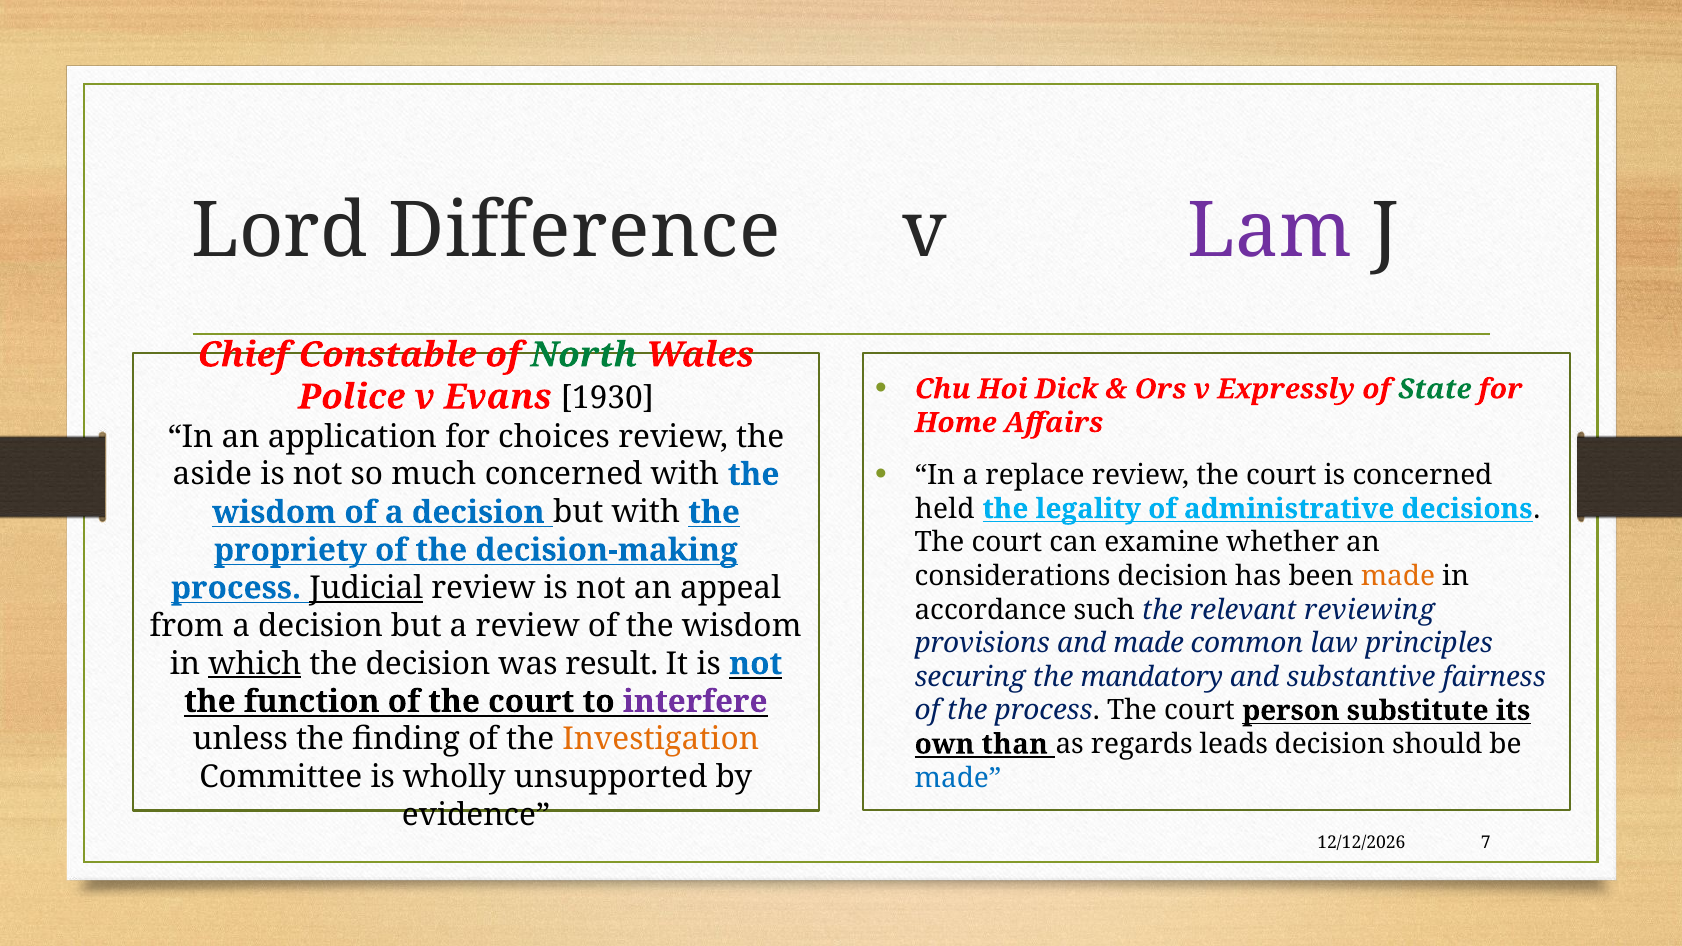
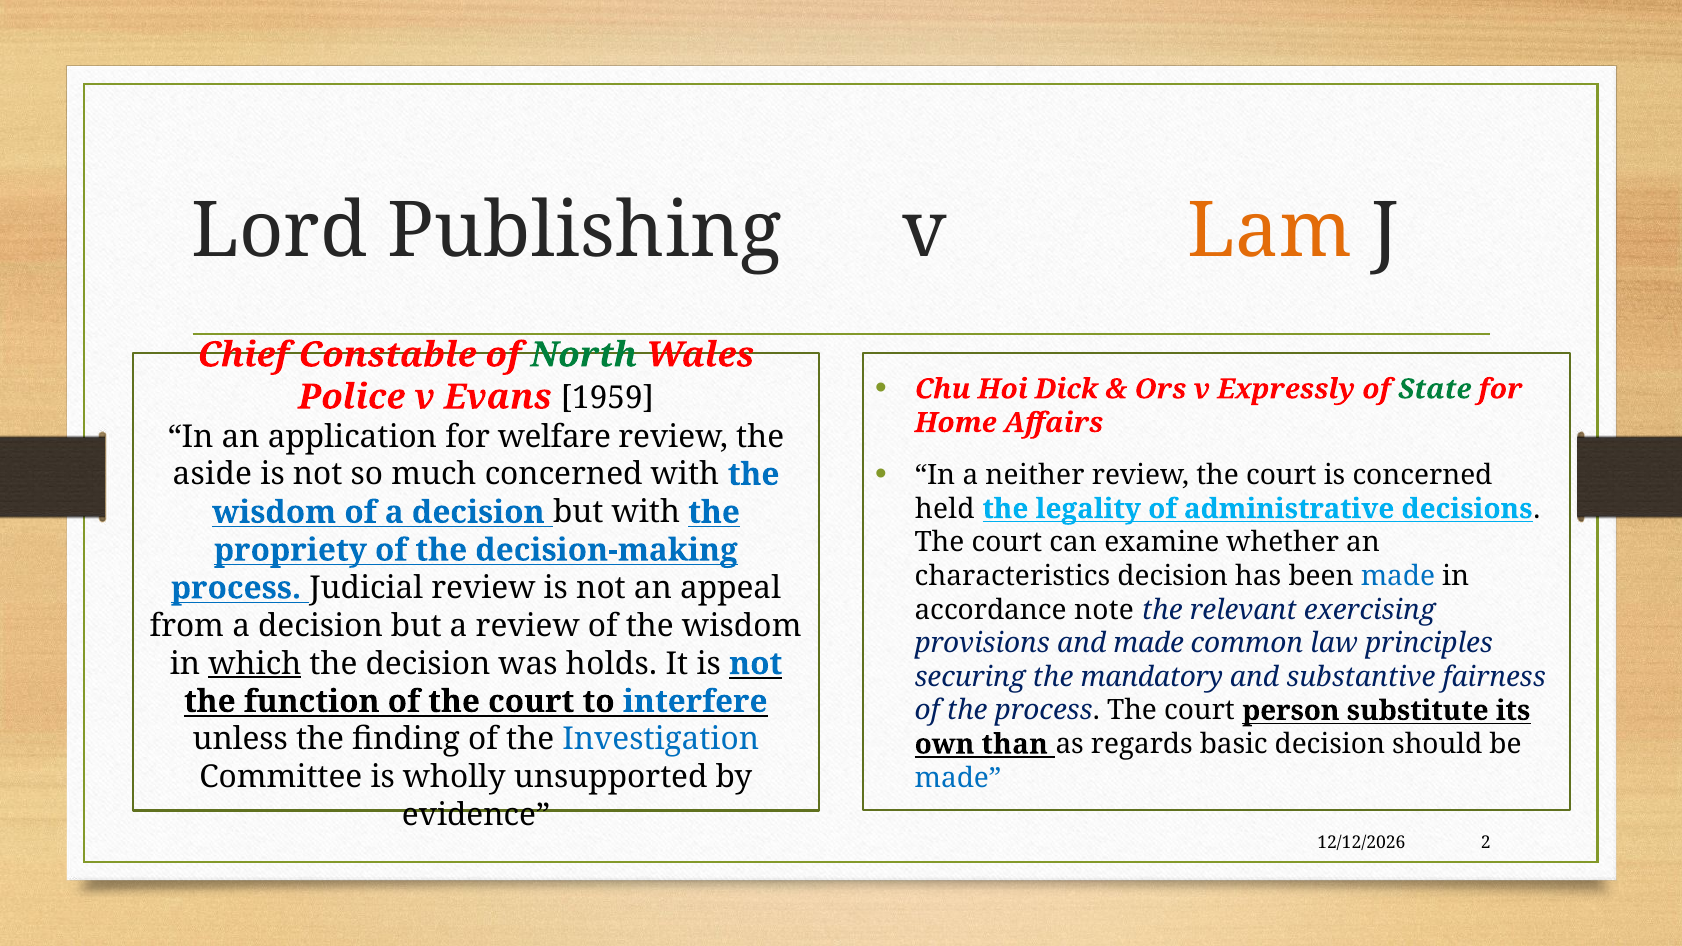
Difference: Difference -> Publishing (585, 231)
Lam colour: purple -> orange (1270, 231)
1930: 1930 -> 1959 (607, 398)
choices: choices -> welfare (554, 437)
replace: replace -> neither (1035, 475)
considerations: considerations -> characteristics (1013, 576)
made colour: orange -> blue (1398, 576)
Judicial underline: present -> none (366, 588)
such: such -> note (1104, 610)
reviewing: reviewing -> exercising (1370, 610)
result: result -> holds (611, 664)
interfere colour: purple -> blue (695, 702)
Investigation colour: orange -> blue (661, 739)
leads: leads -> basic (1234, 744)
7: 7 -> 2 (1486, 843)
